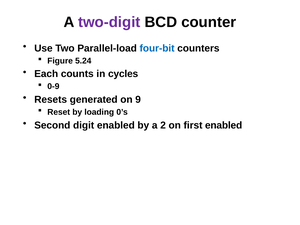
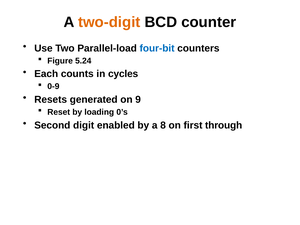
two-digit colour: purple -> orange (109, 22)
2: 2 -> 8 (163, 125)
first enabled: enabled -> through (224, 125)
